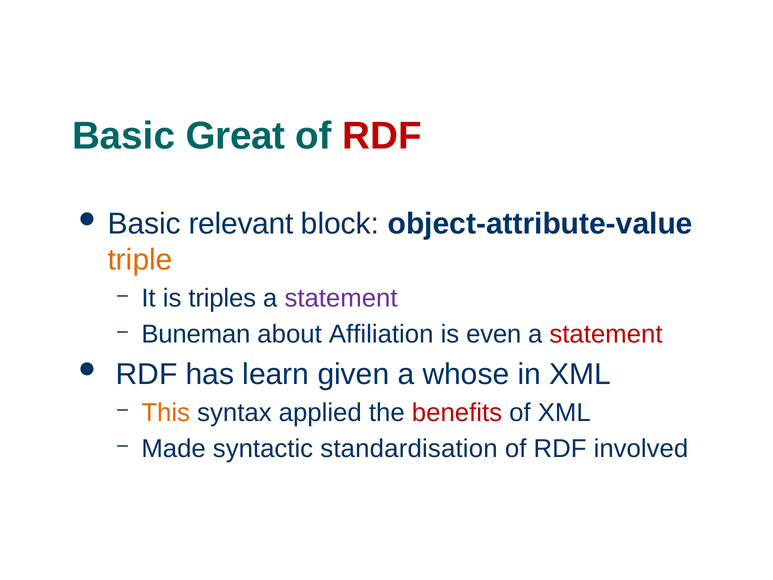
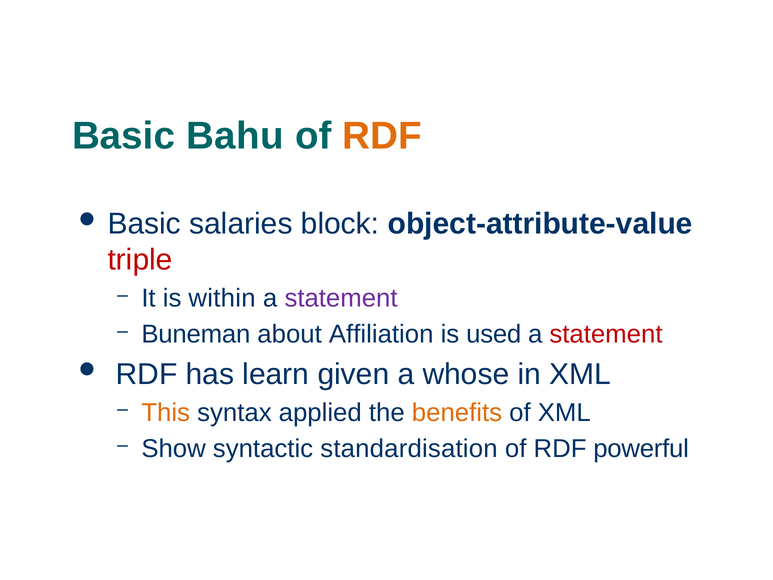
Great: Great -> Bahu (235, 136)
RDF colour: red -> orange (382, 136)
relevant: relevant -> salaries (241, 224)
triple colour: orange -> red (140, 260)
triples: triples -> within (222, 298)
even: even -> used (494, 334)
benefits colour: red -> orange (457, 412)
Made: Made -> Show (174, 448)
involved: involved -> powerful (641, 448)
